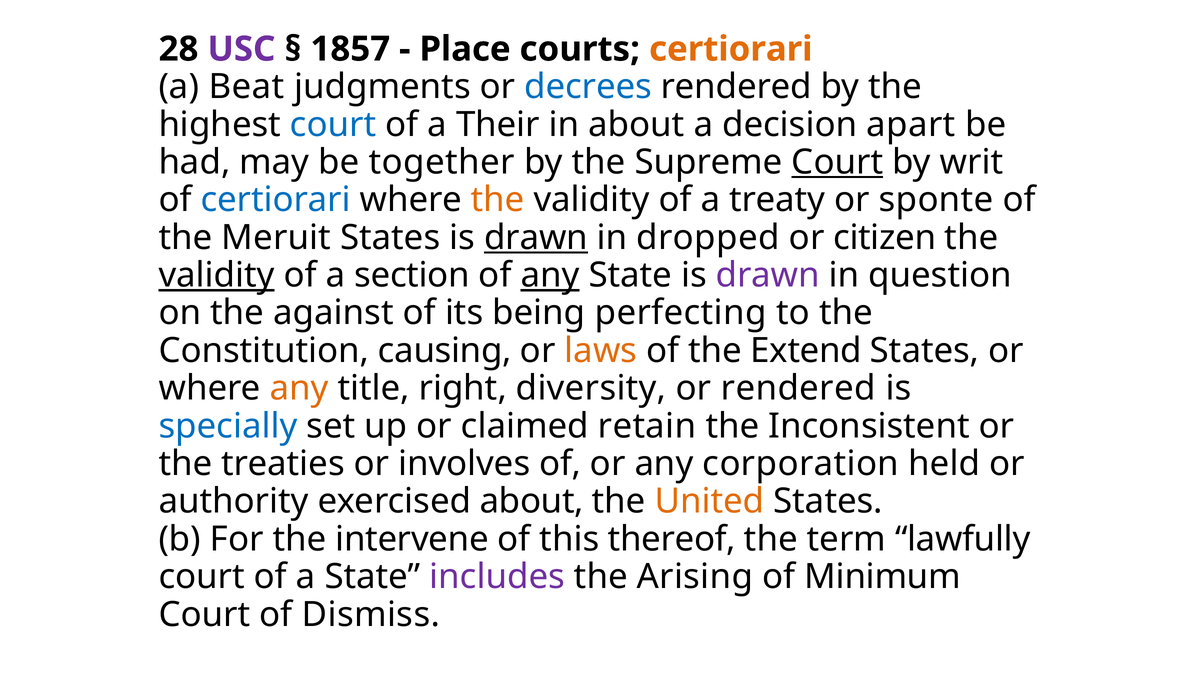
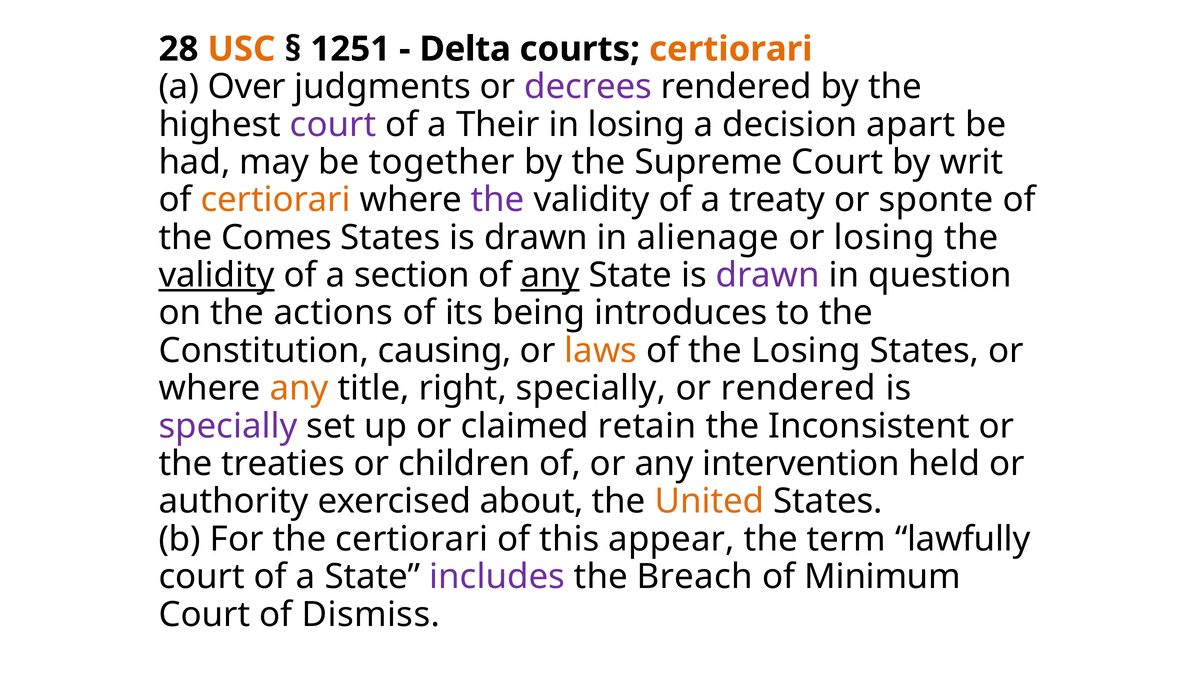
USC colour: purple -> orange (241, 49)
1857: 1857 -> 1251 (350, 49)
Place: Place -> Delta (465, 49)
Beat: Beat -> Over (247, 87)
decrees colour: blue -> purple (588, 87)
court colour: blue -> purple (333, 125)
in about: about -> losing (637, 125)
Court underline: present -> none (837, 162)
certiorari colour: blue -> orange (276, 200)
the colour: orange -> purple (498, 200)
Meruit: Meruit -> Comes (276, 238)
drawn underline: present -> none (536, 238)
dropped: dropped -> alienage (708, 238)
or citizen: citizen -> losing (884, 238)
against: against -> actions (333, 313)
perfecting: perfecting -> introduces (681, 313)
the Extend: Extend -> Losing (806, 351)
right diversity: diversity -> specially (591, 389)
specially colour: blue -> purple (228, 426)
involves: involves -> children (464, 464)
corporation: corporation -> intervention (801, 464)
the intervene: intervene -> certiorari (412, 539)
thereof: thereof -> appear (672, 539)
Arising: Arising -> Breach (695, 577)
